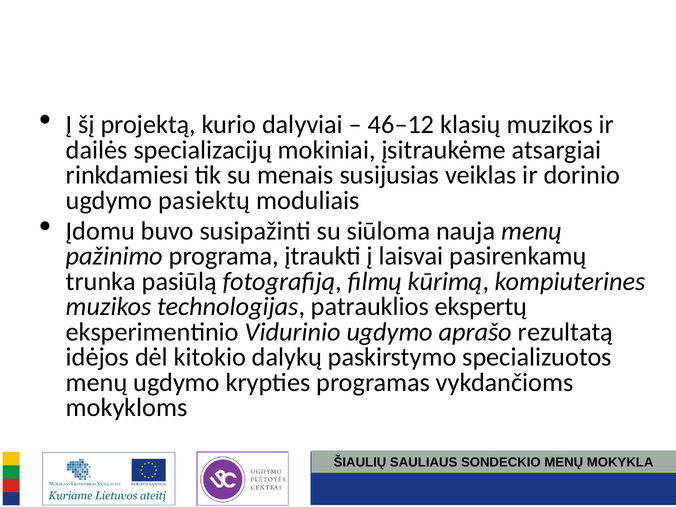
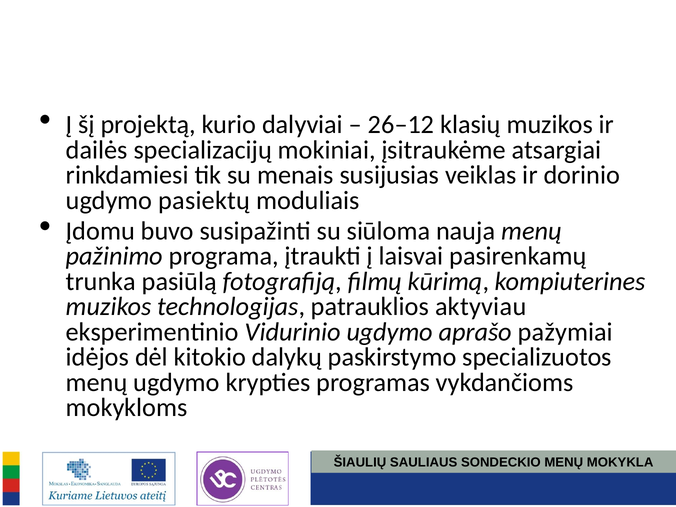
46–12: 46–12 -> 26–12 (401, 125)
ekspertų: ekspertų -> aktyviau (481, 307)
rezultatą: rezultatą -> pažymiai (565, 332)
